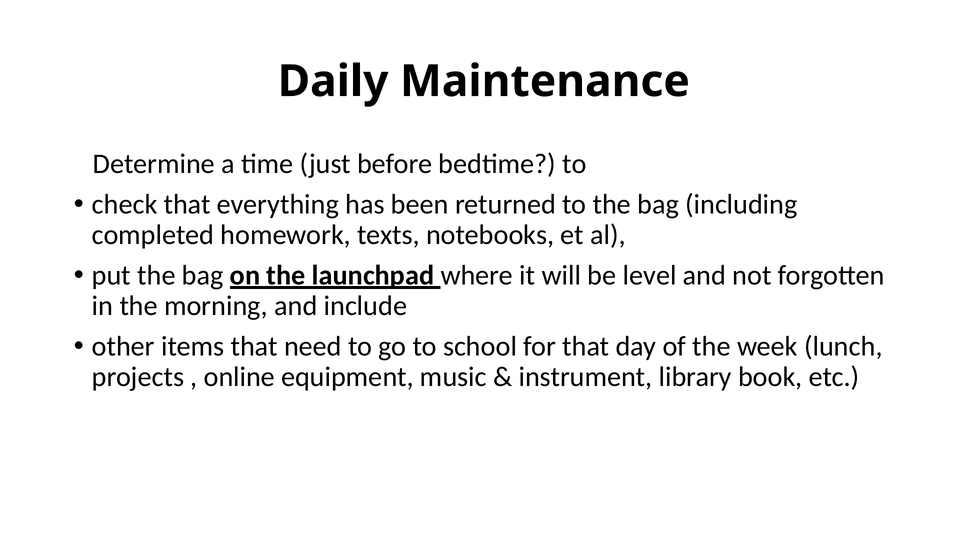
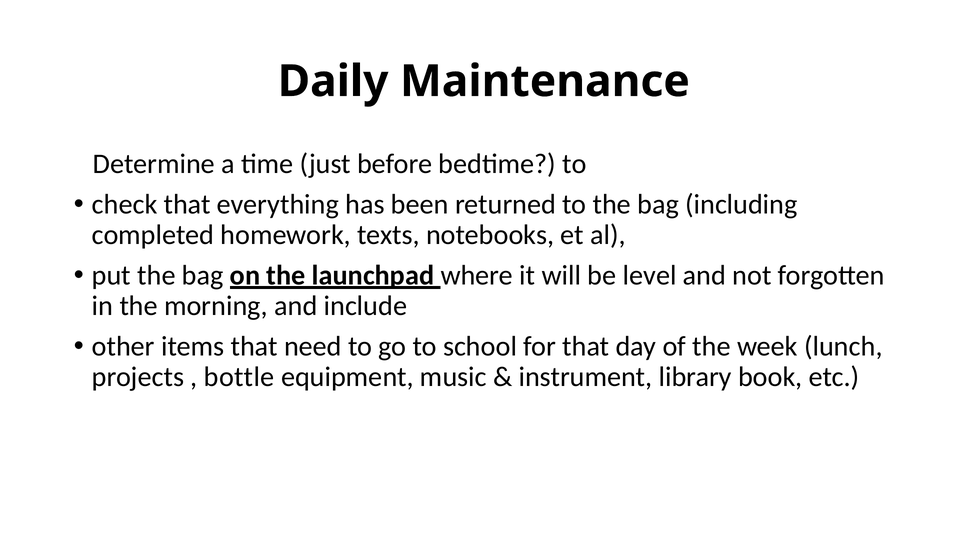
online: online -> bottle (239, 377)
